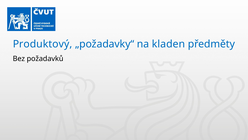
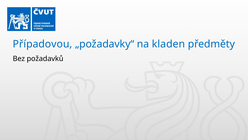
Produktový: Produktový -> Případovou (43, 44)
